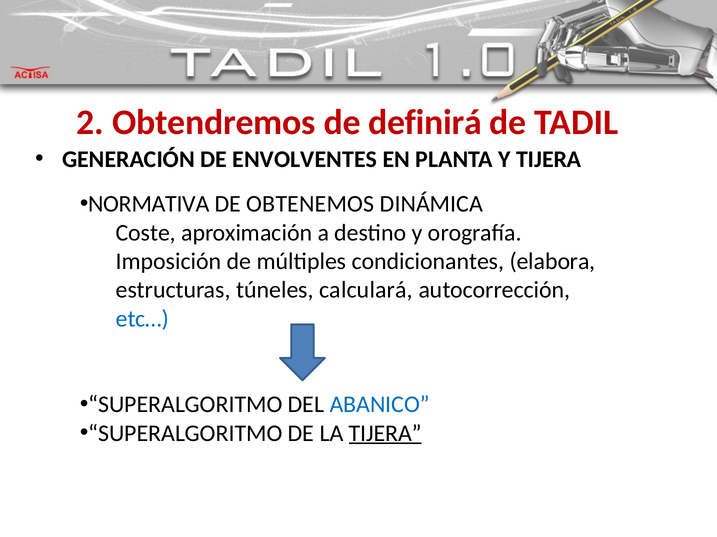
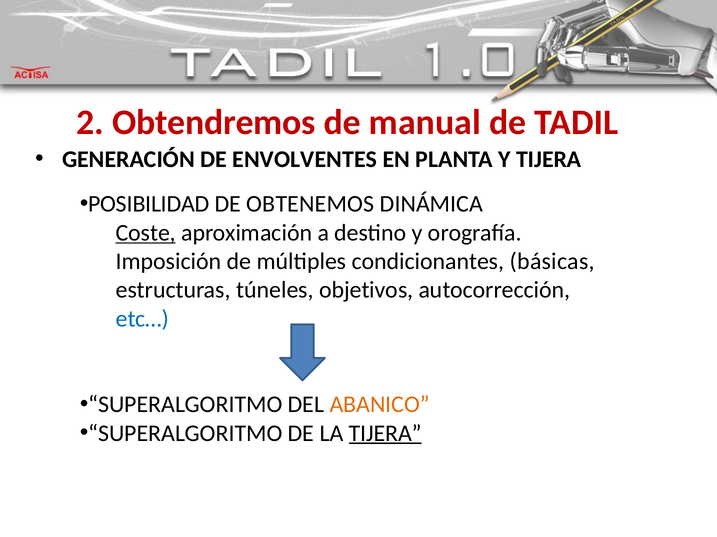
definirá: definirá -> manual (425, 123)
NORMATIVA: NORMATIVA -> POSIBILIDAD (149, 204)
Coste underline: none -> present (146, 233)
elabora: elabora -> básicas (552, 262)
calculará: calculará -> objetivos (366, 290)
ABANICO colour: blue -> orange (380, 405)
